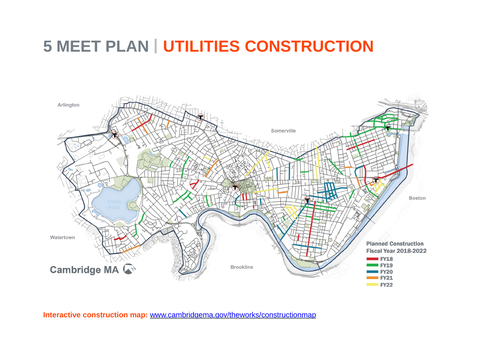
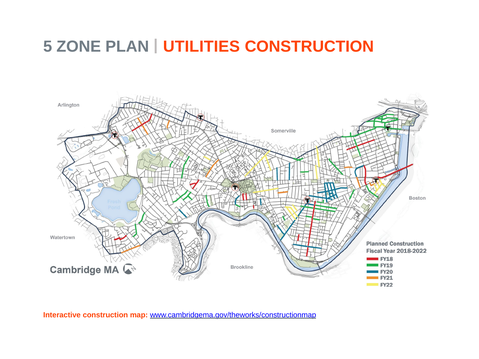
MEET: MEET -> ZONE (79, 47)
